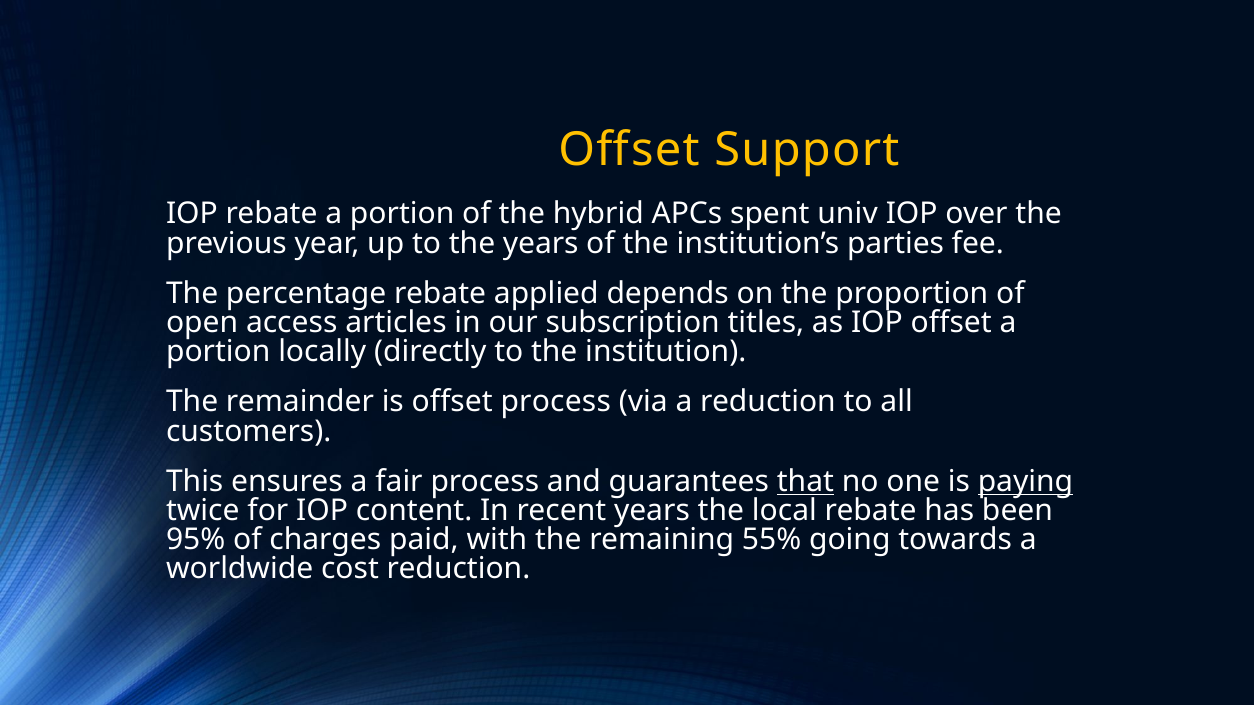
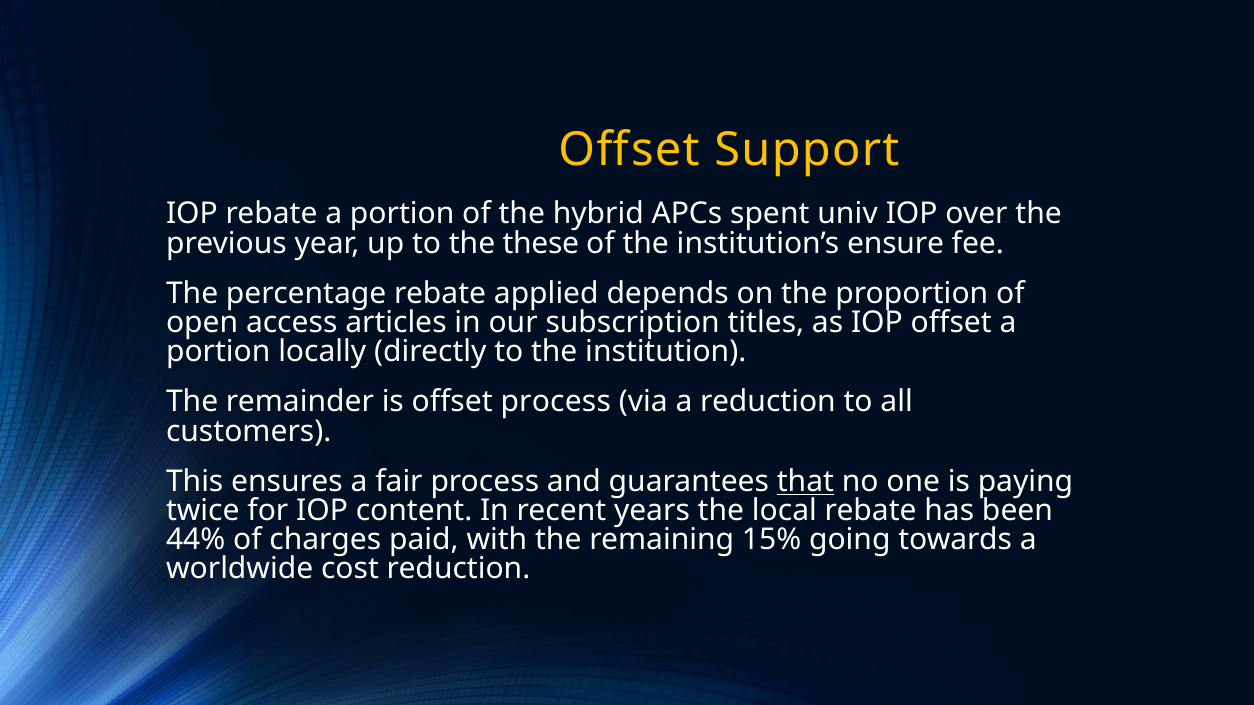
the years: years -> these (541, 243)
parties: parties -> ensure (896, 243)
paying underline: present -> none (1025, 482)
95%: 95% -> 44% (196, 540)
55%: 55% -> 15% (772, 540)
